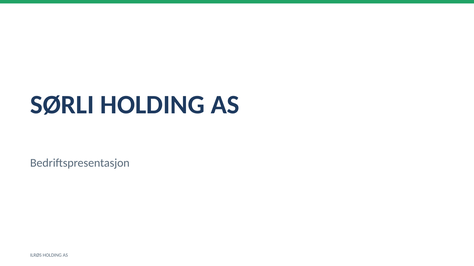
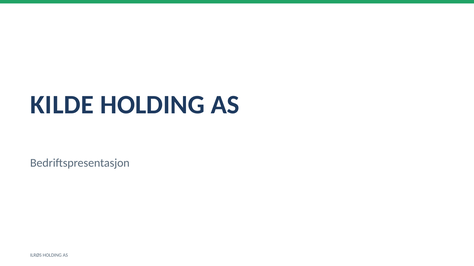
SØRLI: SØRLI -> KILDE (62, 105)
